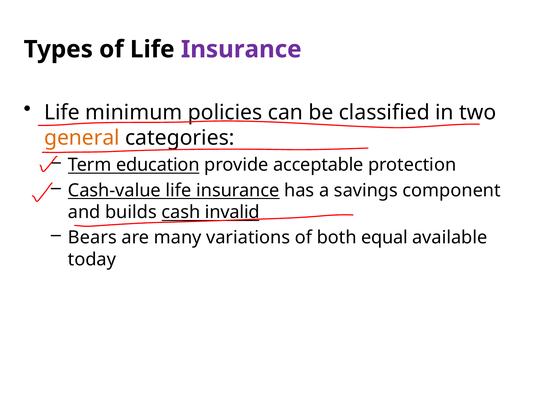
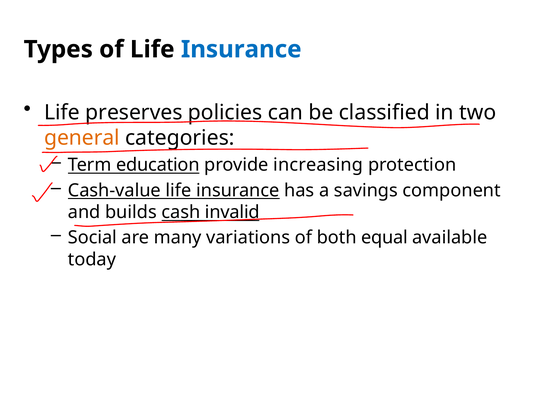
Insurance colour: purple -> blue (241, 49)
minimum: minimum -> preserves (134, 112)
acceptable: acceptable -> increasing (318, 165)
Bears: Bears -> Social (92, 237)
